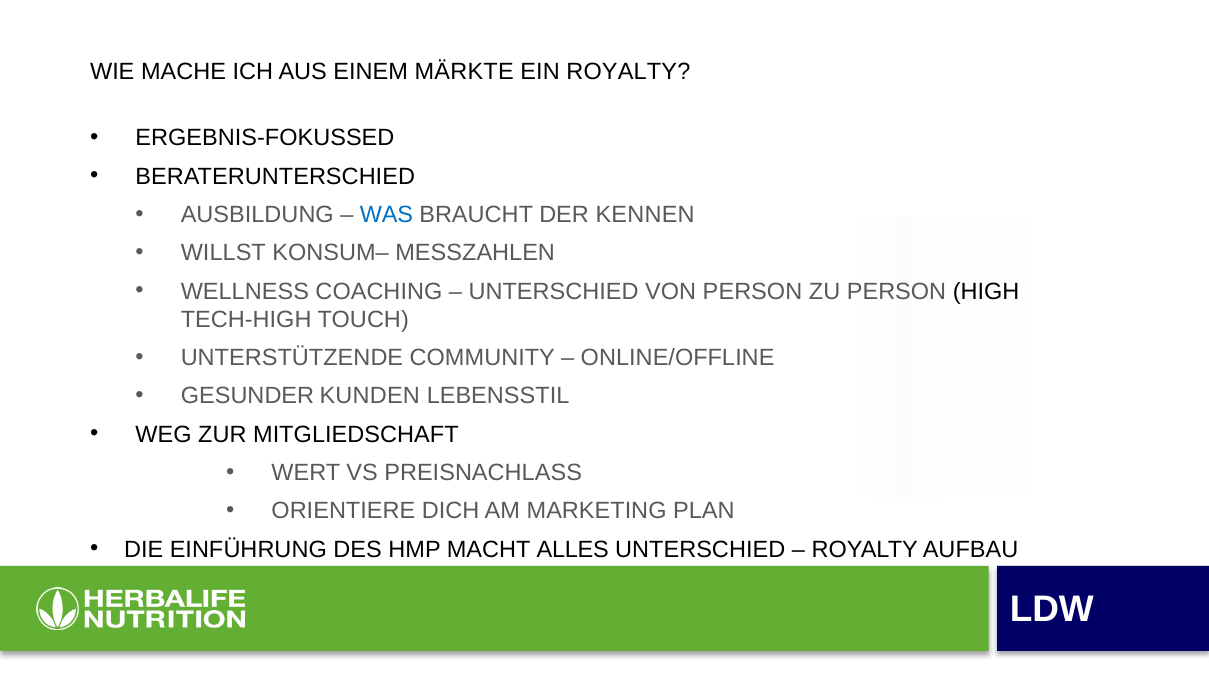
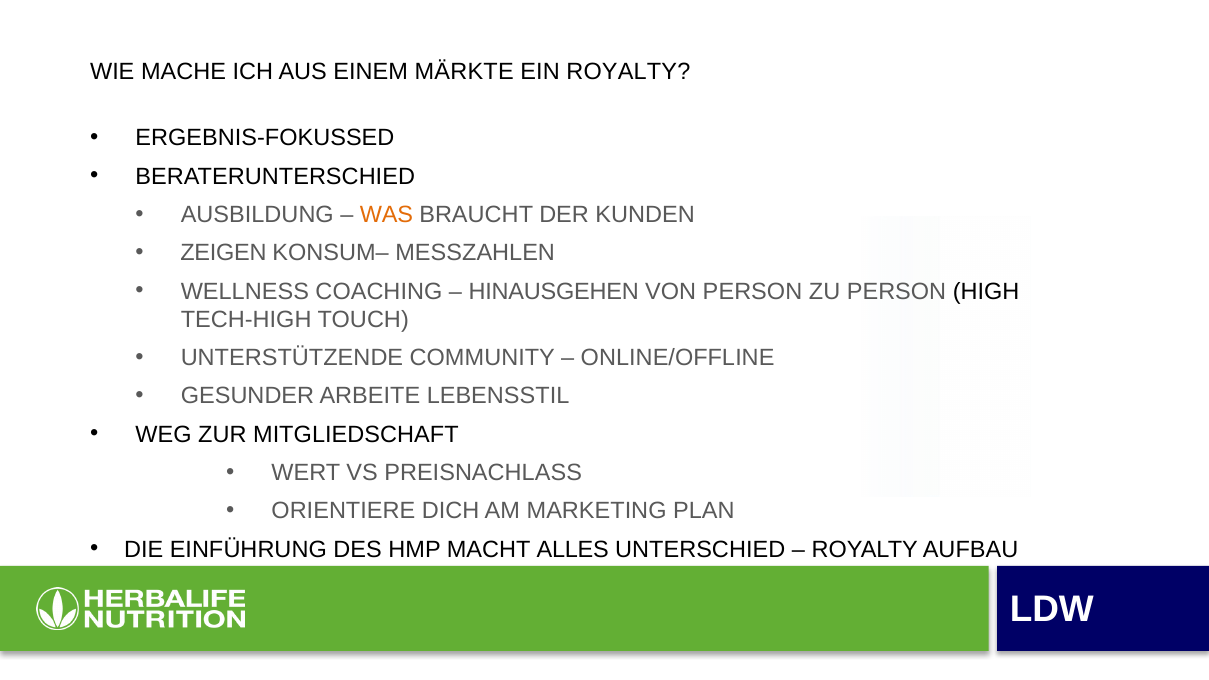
WAS colour: blue -> orange (386, 215)
KENNEN: KENNEN -> KUNDEN (645, 215)
WILLST: WILLST -> ZEIGEN (223, 253)
UNTERSCHIED: UNTERSCHIED -> HINAUSGEHEN (554, 291)
KUNDEN: KUNDEN -> ARBEITE (370, 396)
